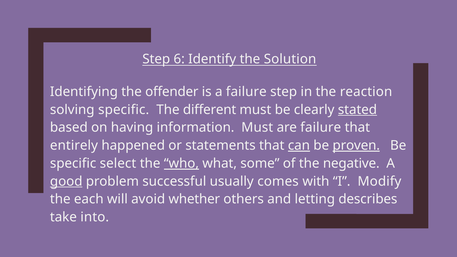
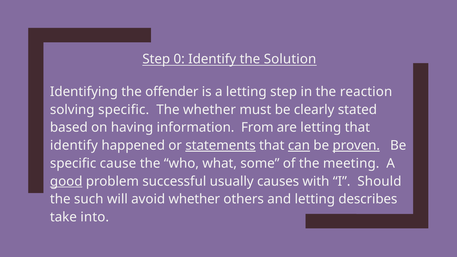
6: 6 -> 0 (179, 59)
a failure: failure -> letting (246, 92)
The different: different -> whether (209, 110)
stated underline: present -> none (357, 110)
information Must: Must -> From (257, 128)
are failure: failure -> letting (321, 128)
entirely: entirely -> identify (74, 146)
statements underline: none -> present (221, 146)
select: select -> cause (118, 163)
who underline: present -> none (181, 163)
negative: negative -> meeting (351, 163)
comes: comes -> causes (278, 181)
Modify: Modify -> Should (379, 181)
each: each -> such (89, 199)
